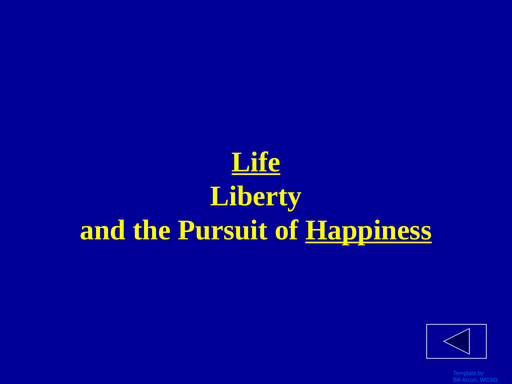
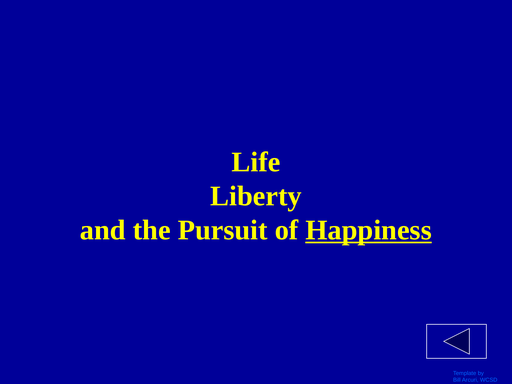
Life underline: present -> none (256, 162)
